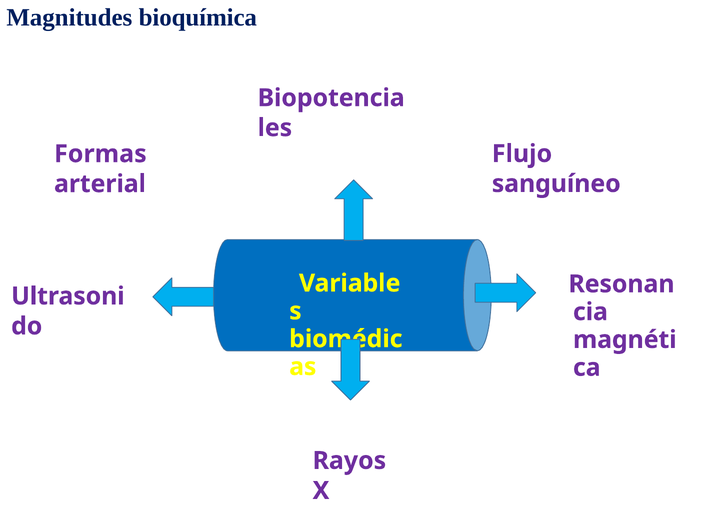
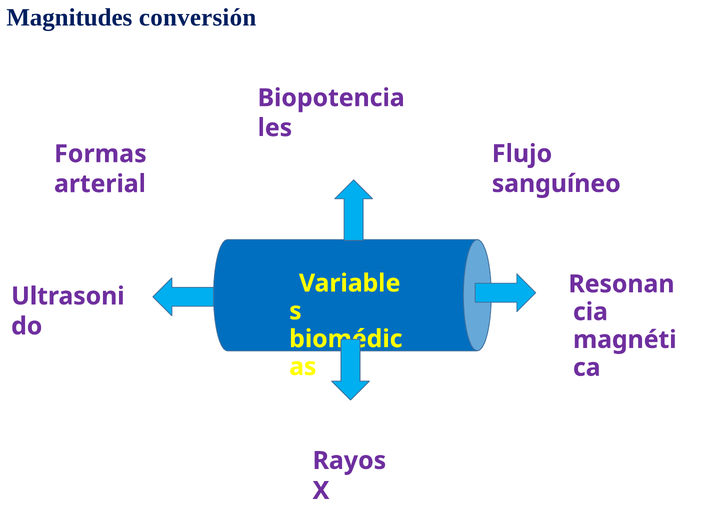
bioquímica: bioquímica -> conversión (198, 18)
